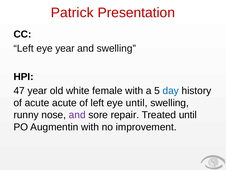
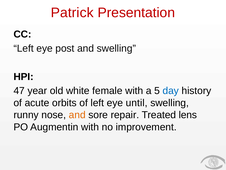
eye year: year -> post (65, 48)
acute acute: acute -> orbits (64, 103)
and colour: purple -> orange (77, 115)
Treated until: until -> lens (188, 115)
